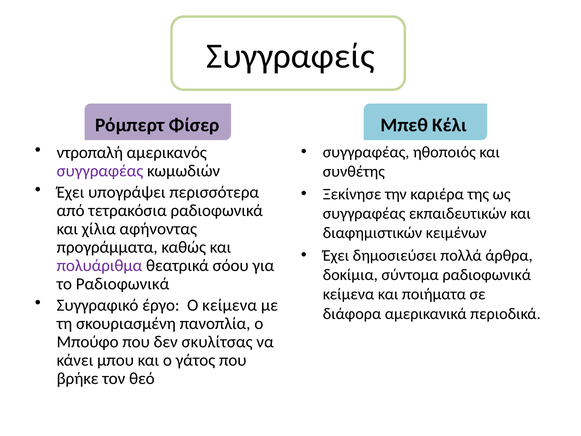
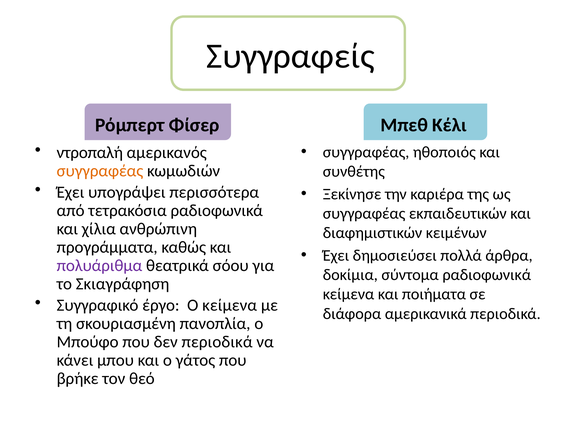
συγγραφέας colour: purple -> orange (100, 171)
αφήνοντας: αφήνοντας -> ανθρώπινη (158, 229)
το Ραδιοφωνικά: Ραδιοφωνικά -> Σκιαγράφηση (123, 284)
δεν σκυλίτσας: σκυλίτσας -> περιοδικά (217, 342)
